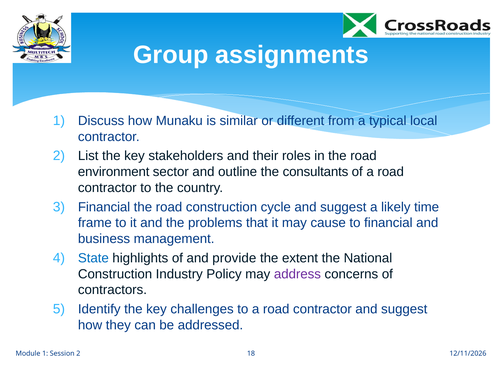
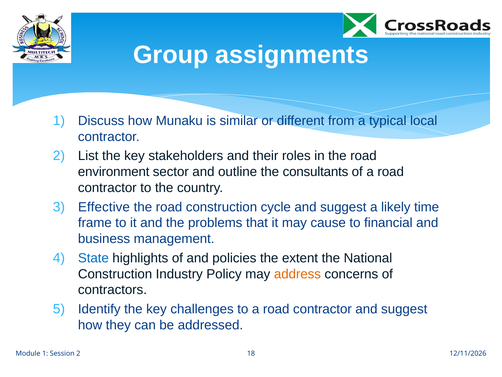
Financial: Financial -> Effective (104, 207)
provide: provide -> policies (234, 258)
address colour: purple -> orange (297, 274)
